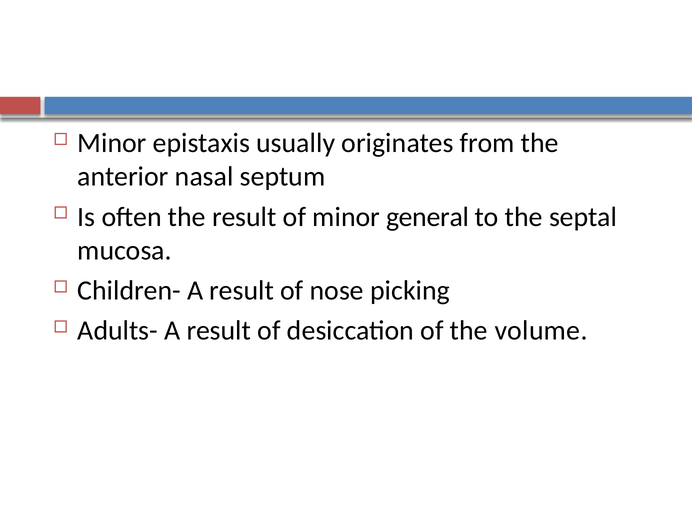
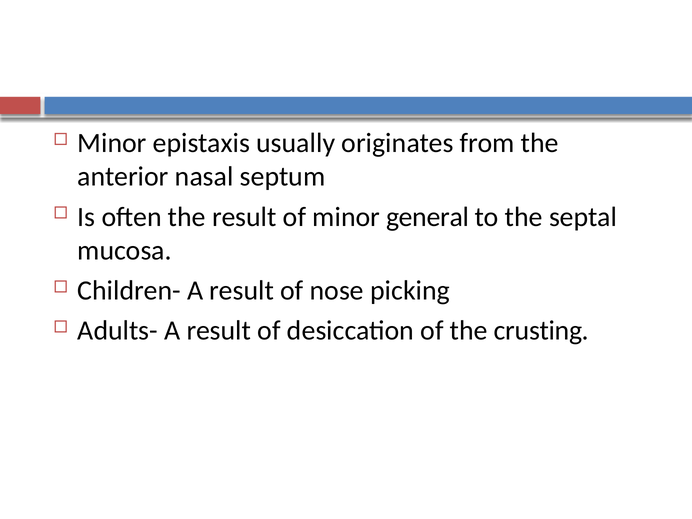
volume: volume -> crusting (541, 331)
